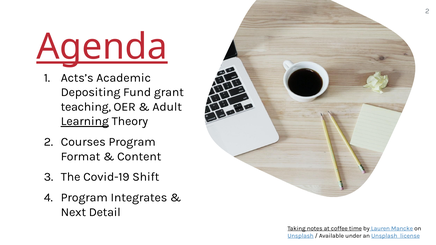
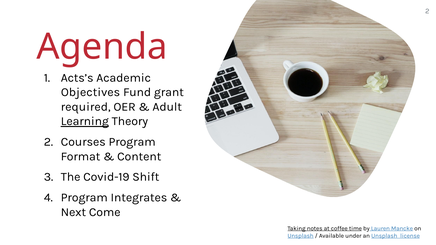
Agenda underline: present -> none (102, 47)
Depositing: Depositing -> Objectives (91, 92)
teaching: teaching -> required (86, 107)
Detail: Detail -> Come (105, 212)
